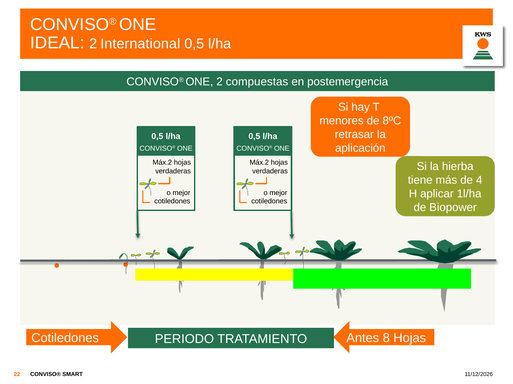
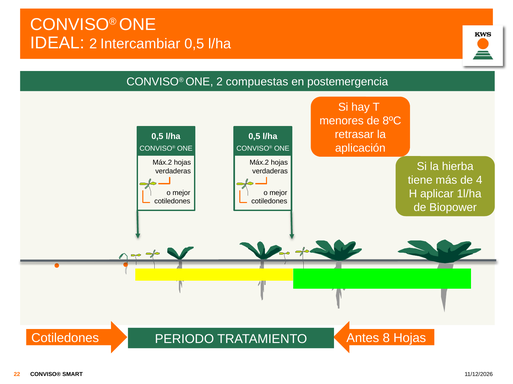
International: International -> Intercambiar (140, 44)
